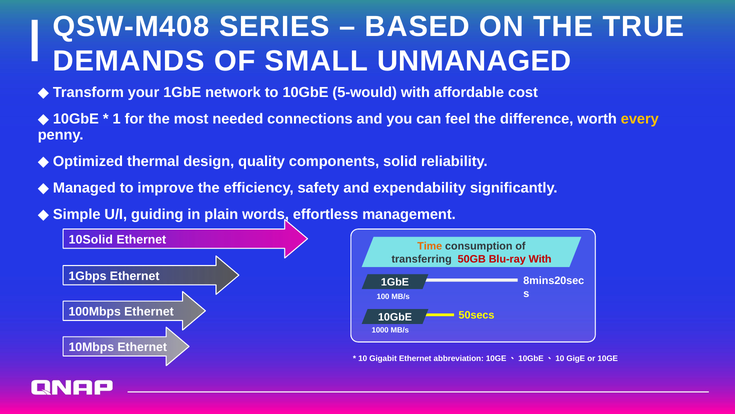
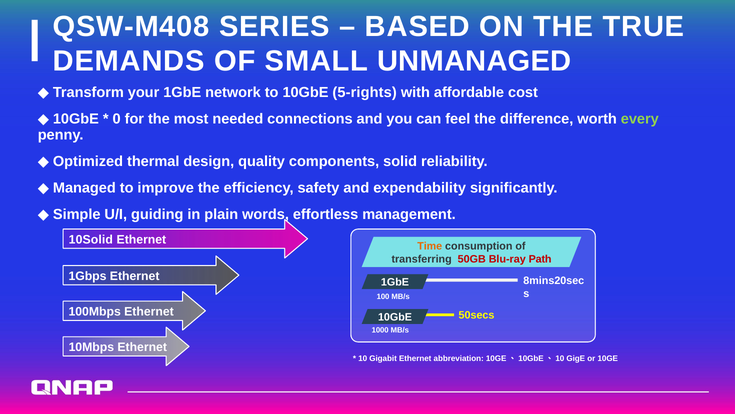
5-would: 5-would -> 5-rights (365, 92)
1: 1 -> 0 (117, 119)
every colour: yellow -> light green (640, 119)
Blu-ray With: With -> Path (540, 259)
